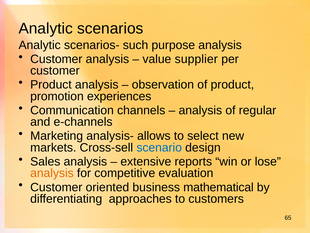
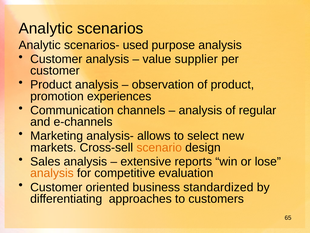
such: such -> used (136, 45)
scenario colour: blue -> orange (159, 147)
mathematical: mathematical -> standardized (218, 187)
